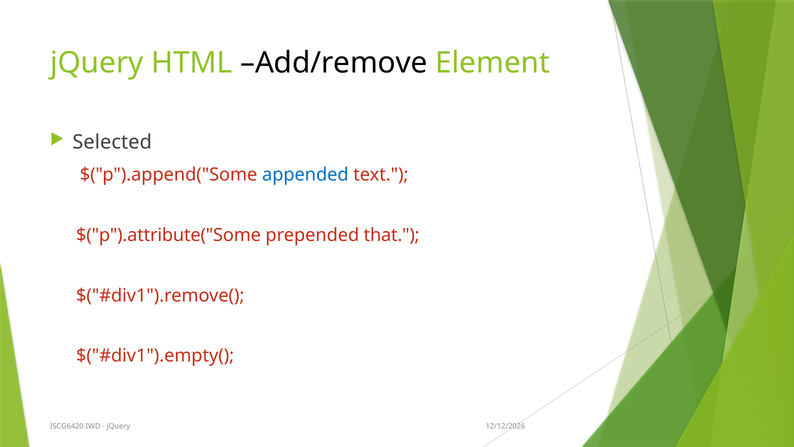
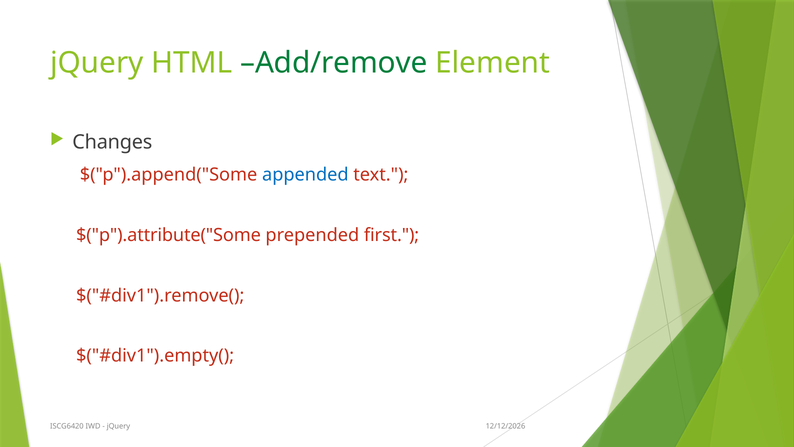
Add/remove colour: black -> green (334, 63)
Selected: Selected -> Changes (112, 142)
that: that -> first (392, 235)
